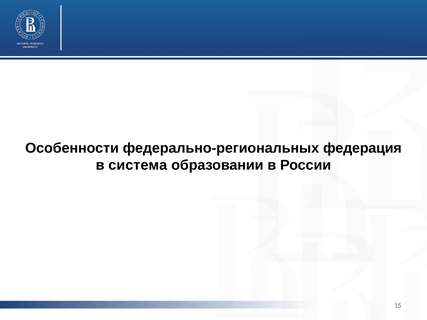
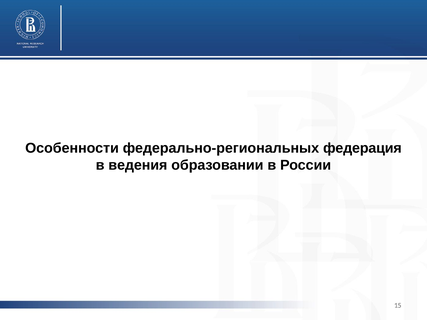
система: система -> ведения (138, 165)
